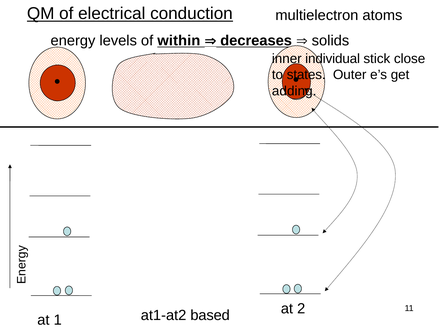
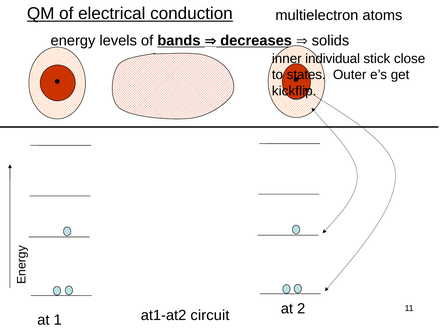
within: within -> bands (179, 41)
adding: adding -> kickflip (294, 91)
based: based -> circuit (210, 315)
